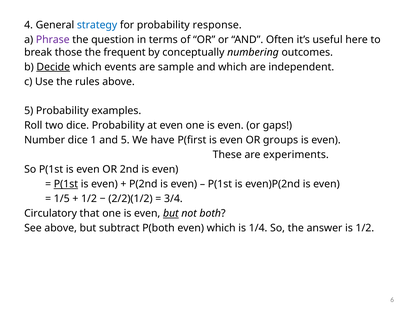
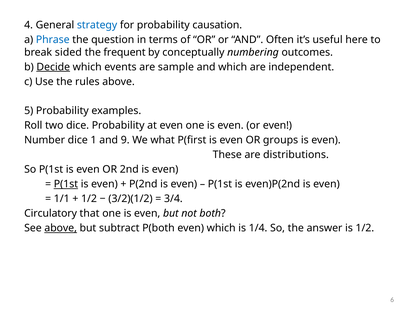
response: response -> causation (217, 25)
Phrase colour: purple -> blue (53, 40)
those: those -> sided (68, 52)
or gaps: gaps -> even (277, 126)
and 5: 5 -> 9 (125, 140)
have: have -> what (163, 140)
experiments: experiments -> distributions (296, 155)
1/5: 1/5 -> 1/1 (62, 199)
2/2)(1/2: 2/2)(1/2 -> 3/2)(1/2 (130, 199)
but underline: present -> none (171, 214)
above underline: none -> present (61, 228)
